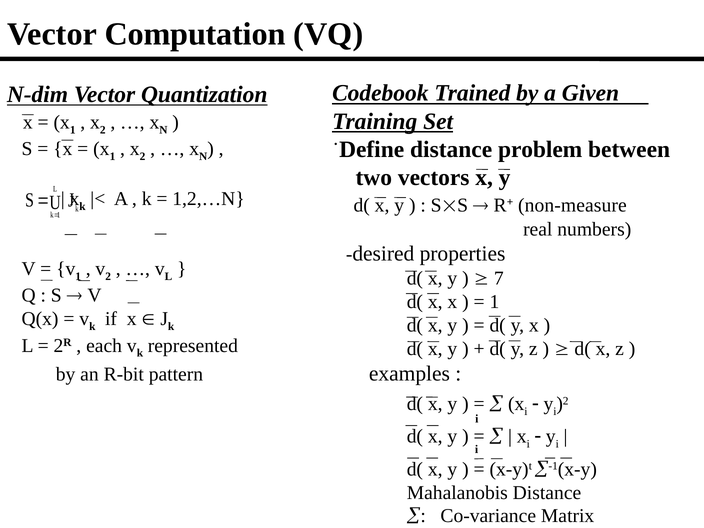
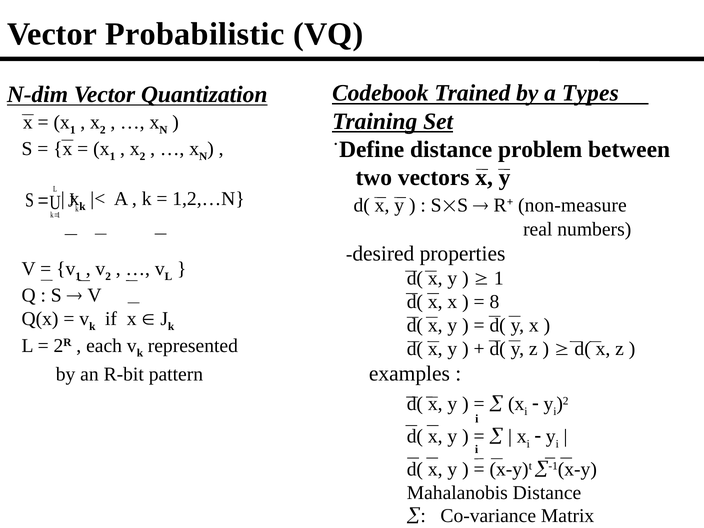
Computation: Computation -> Probabilistic (195, 34)
Given: Given -> Types (590, 93)
7: 7 -> 1 (499, 278)
1: 1 -> 8 (494, 302)
